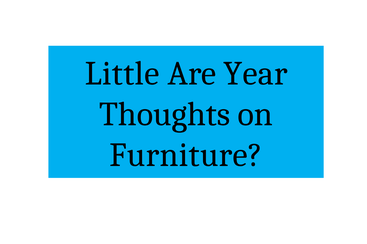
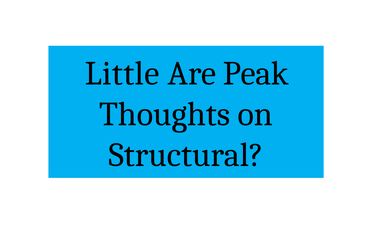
Year: Year -> Peak (256, 74)
Furniture: Furniture -> Structural (186, 155)
